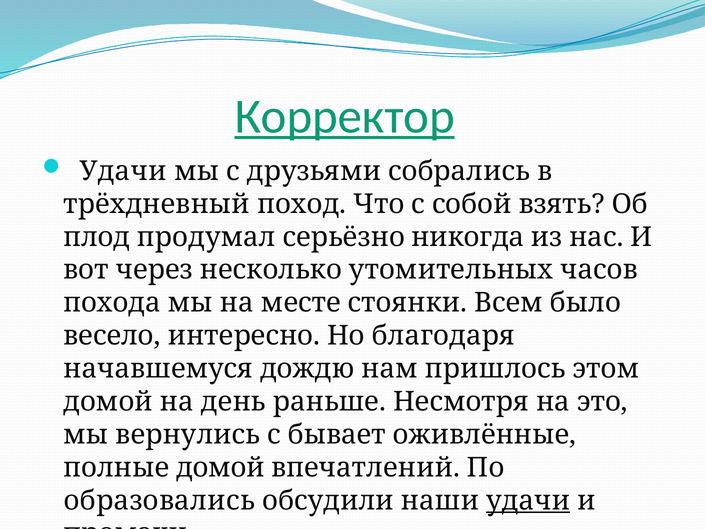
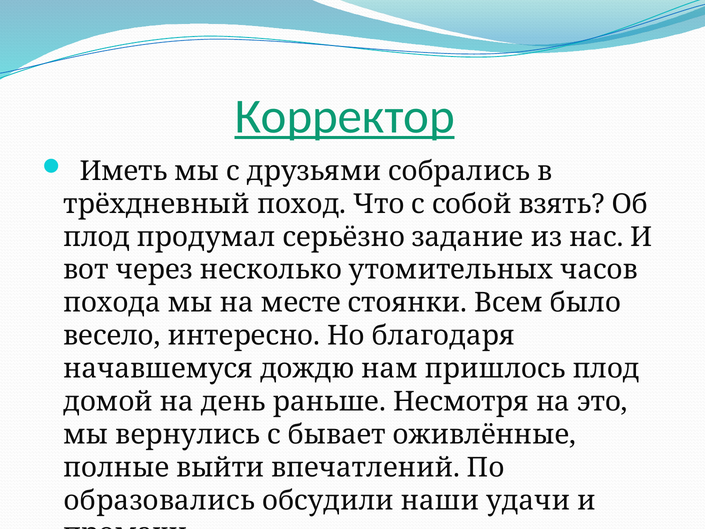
Удачи: Удачи -> Иметь (123, 171)
никогда: никогда -> задание (468, 237)
пришлось этом: этом -> плод (606, 369)
полные домой: домой -> выйти (220, 467)
удачи underline: present -> none (528, 500)
